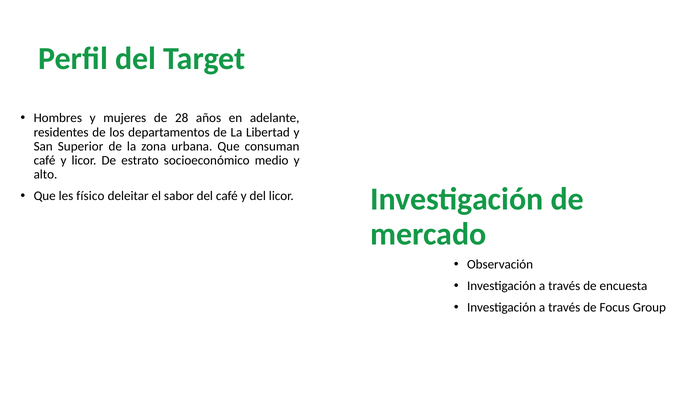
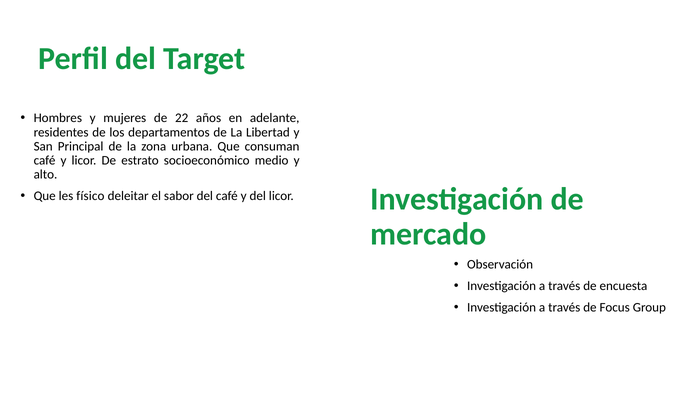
28: 28 -> 22 (182, 118)
Superior: Superior -> Principal (81, 146)
